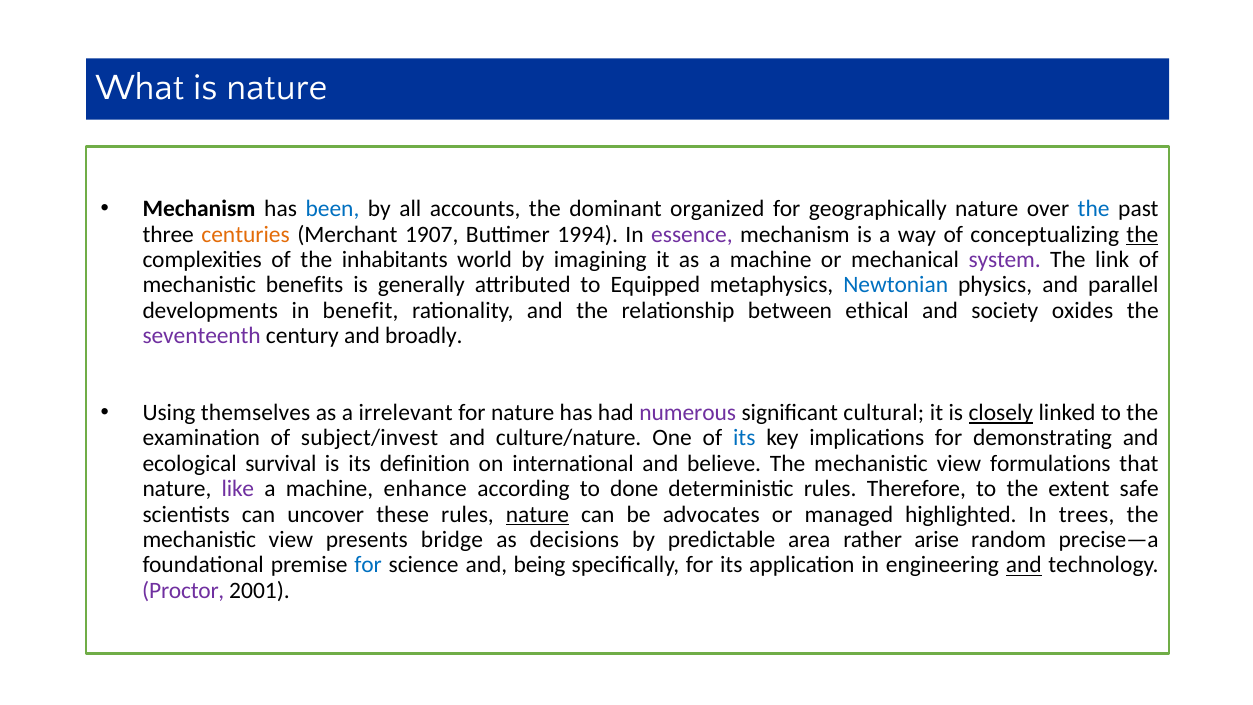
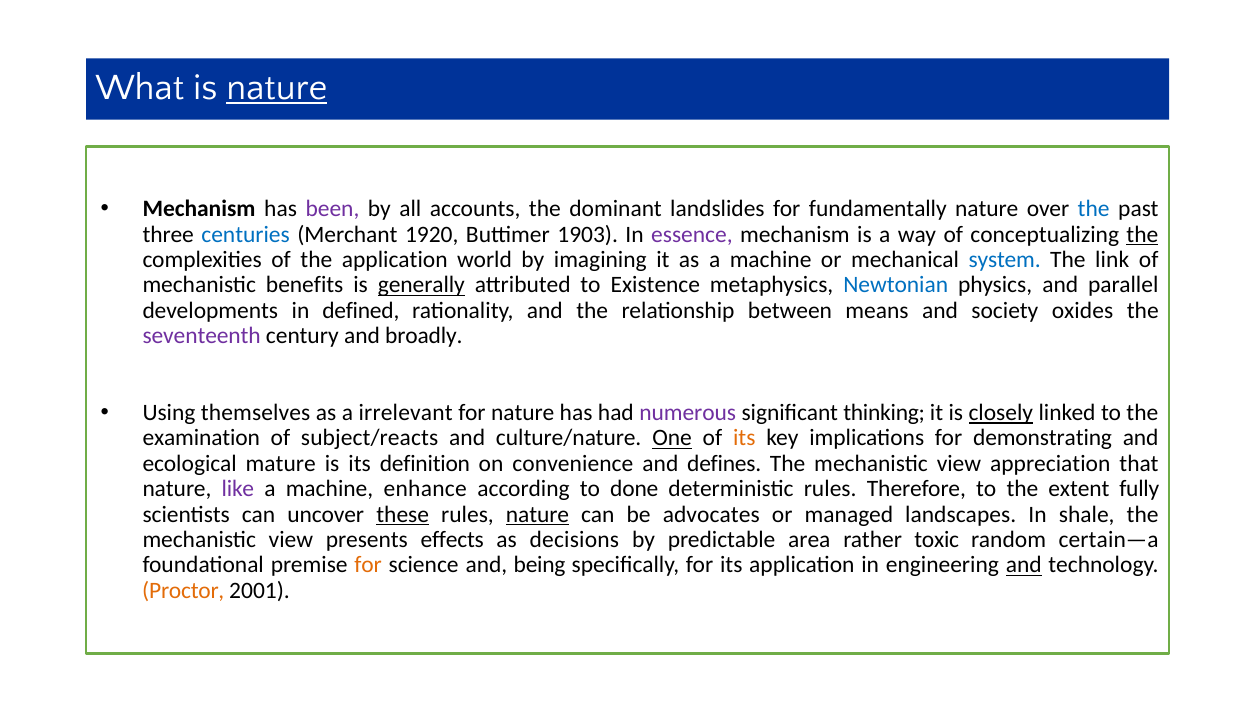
nature underline: none -> present (277, 87)
been colour: blue -> purple (332, 209)
organized: organized -> landslides (717, 209)
geographically: geographically -> fundamentally (878, 209)
centuries colour: orange -> blue (246, 234)
1907: 1907 -> 1920 (432, 234)
1994: 1994 -> 1903 (588, 234)
the inhabitants: inhabitants -> application (395, 260)
system colour: purple -> blue (1005, 260)
generally underline: none -> present (421, 285)
Equipped: Equipped -> Existence (655, 285)
benefit: benefit -> defined (361, 311)
ethical: ethical -> means (877, 311)
cultural: cultural -> thinking (884, 413)
subject/invest: subject/invest -> subject/reacts (370, 438)
One underline: none -> present (672, 438)
its colour: blue -> orange (744, 438)
survival: survival -> mature (281, 463)
international: international -> convenience (573, 463)
believe: believe -> defines (724, 463)
formulations: formulations -> appreciation (1050, 463)
safe: safe -> fully (1139, 489)
these underline: none -> present (403, 514)
highlighted: highlighted -> landscapes (961, 514)
trees: trees -> shale (1087, 514)
bridge: bridge -> effects (452, 540)
arise: arise -> toxic (937, 540)
precise—a: precise—a -> certain—a (1109, 540)
for colour: blue -> orange (368, 565)
Proctor colour: purple -> orange (183, 590)
